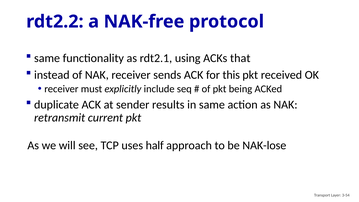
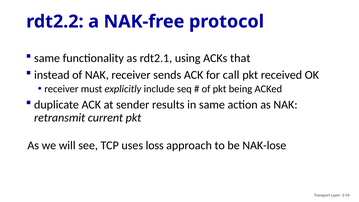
this: this -> call (231, 75)
half: half -> loss (155, 145)
